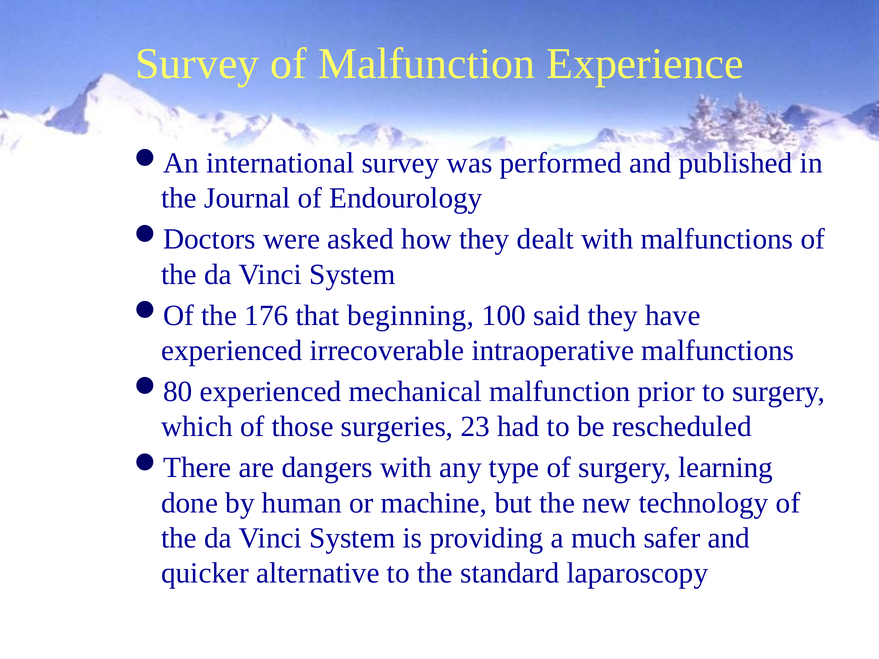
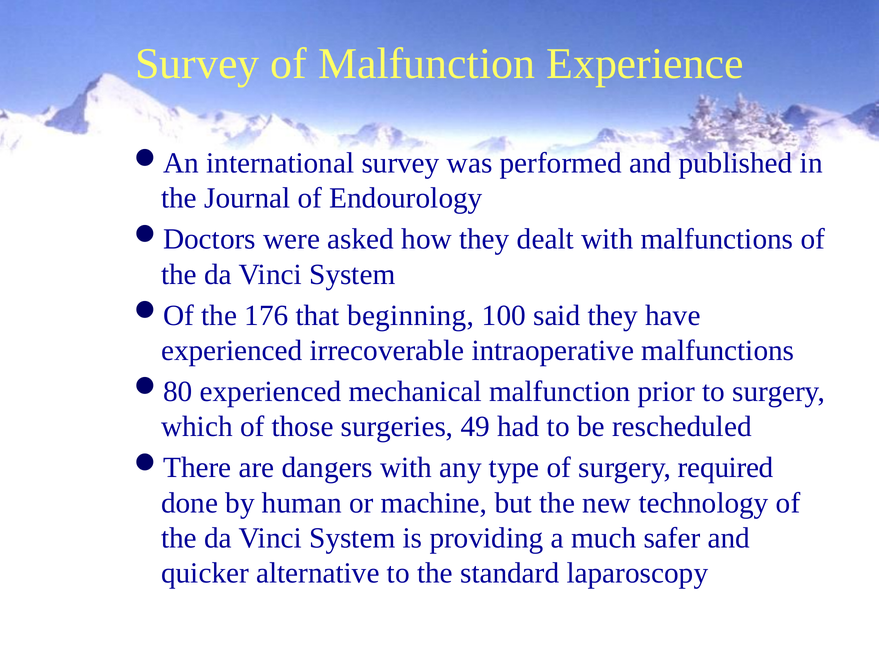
23: 23 -> 49 (475, 427)
learning: learning -> required (726, 468)
